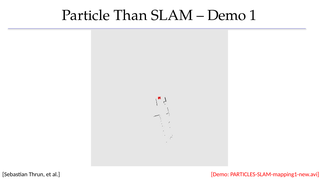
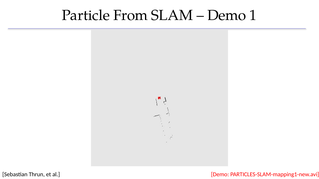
Than: Than -> From (131, 15)
